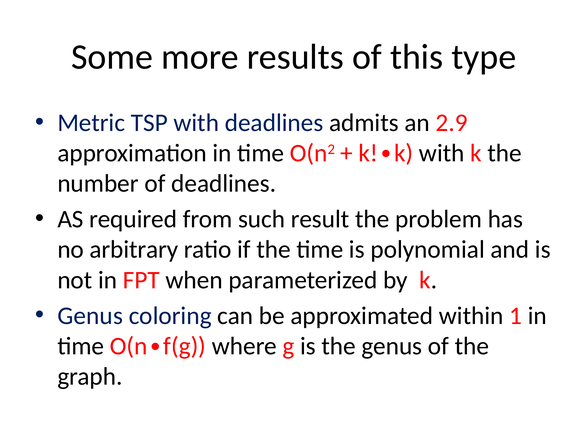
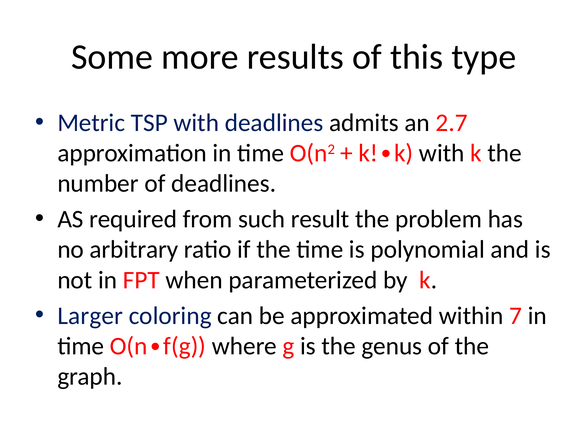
2.9: 2.9 -> 2.7 (452, 123)
Genus: Genus -> Larger (90, 316)
1: 1 -> 7 (516, 316)
